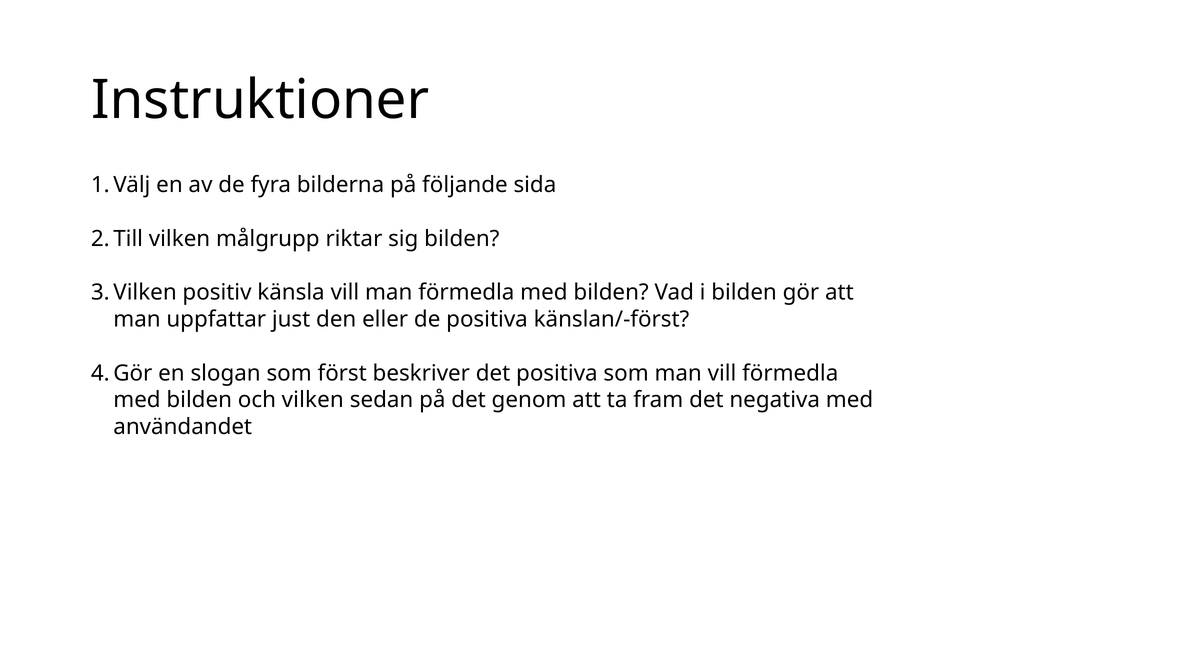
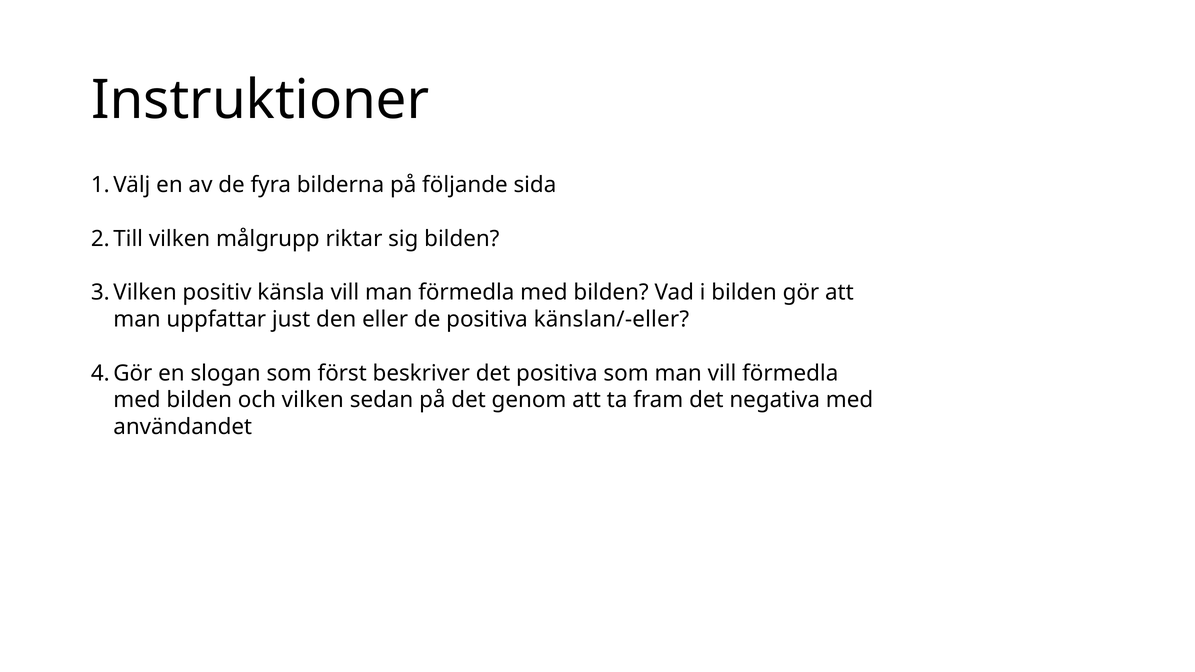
känslan/-först: känslan/-först -> känslan/-eller (611, 320)
